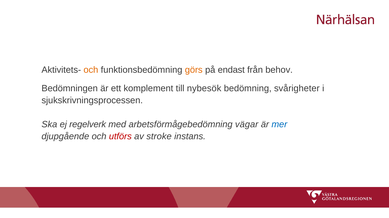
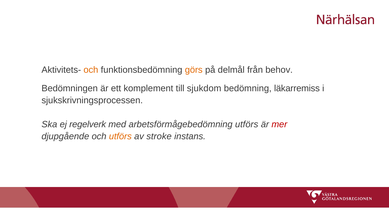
endast: endast -> delmål (231, 70)
nybesök: nybesök -> sjukdom (204, 88)
svårigheter: svårigheter -> läkarremiss (297, 88)
arbetsförmågebedömning vägar: vägar -> utförs (247, 124)
mer colour: blue -> red (279, 124)
utförs colour: red -> orange (120, 136)
